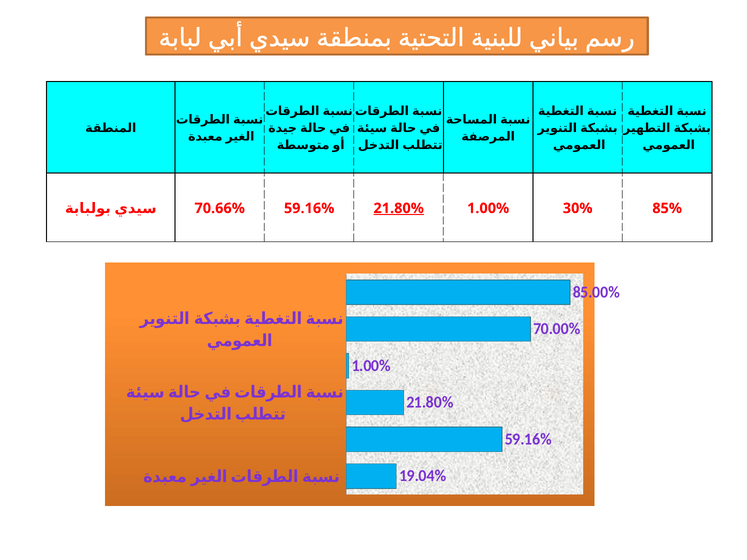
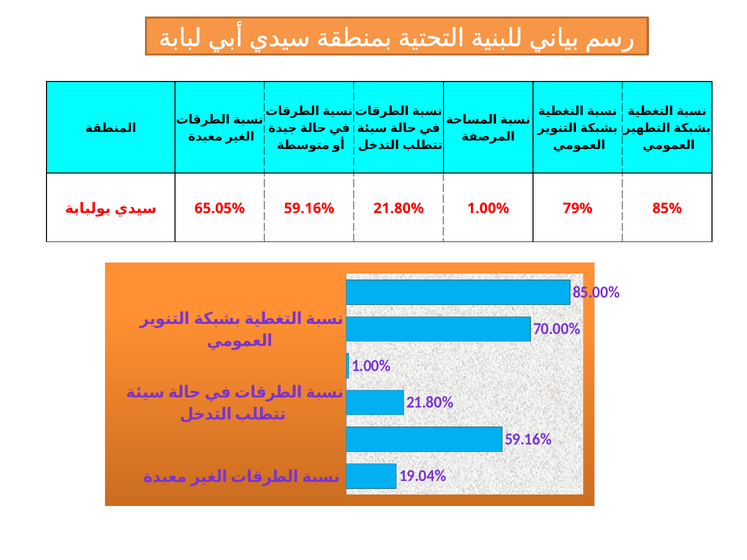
70.66%: 70.66% -> 65.05% (220, 208)
21.80% underline: present -> none (399, 208)
30%: 30% -> 79% (578, 208)
